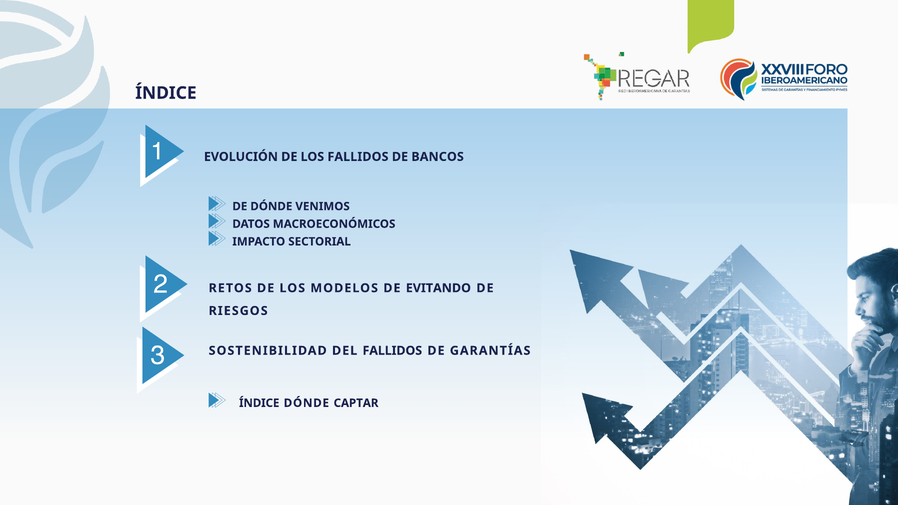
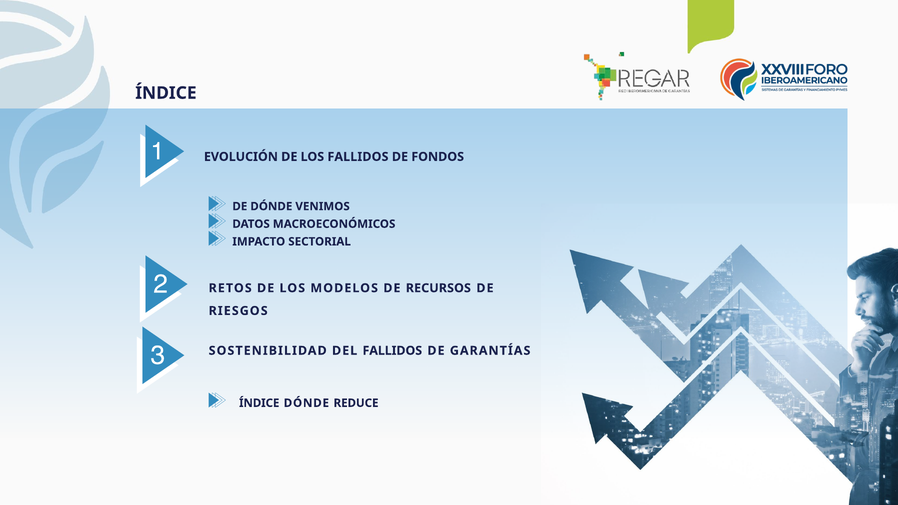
BANCOS: BANCOS -> FONDOS (438, 157)
EVITANDO: EVITANDO -> RECURSOS (438, 288)
CAPTAR: CAPTAR -> REDUCE (356, 403)
